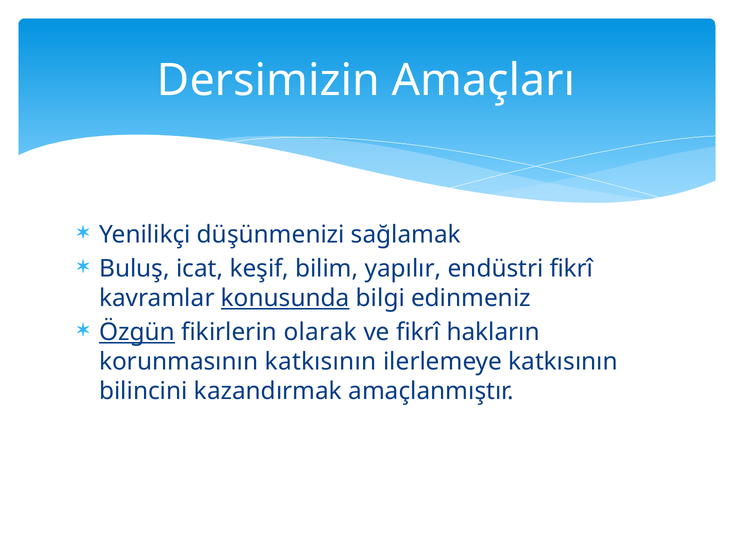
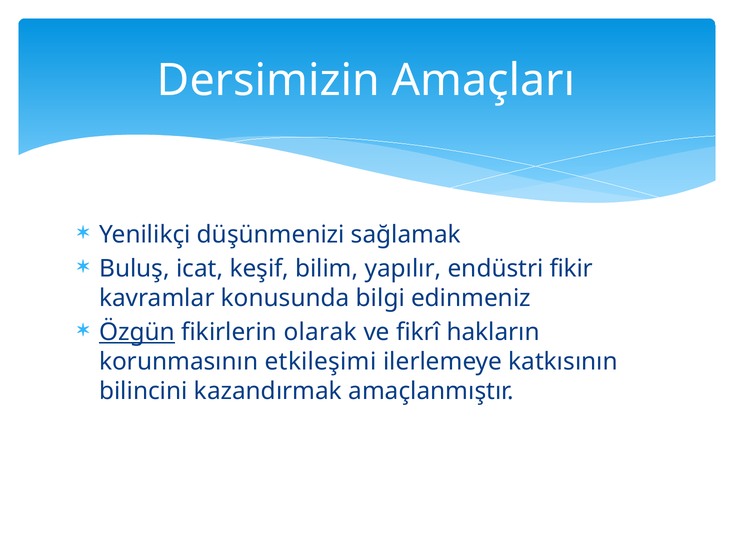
endüstri fikrî: fikrî -> fikir (571, 269)
konusunda underline: present -> none (285, 298)
korunmasının katkısının: katkısının -> etkileşimi (321, 362)
